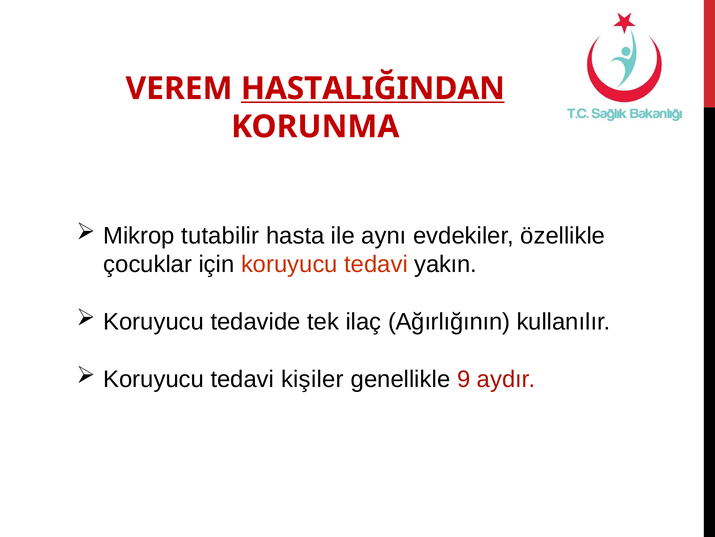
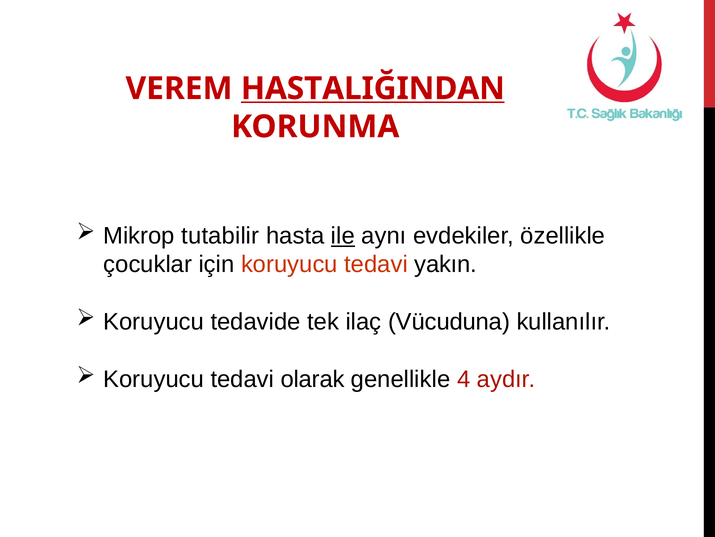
ile underline: none -> present (343, 236)
Ağırlığının: Ağırlığının -> Vücuduna (449, 321)
kişiler: kişiler -> olarak (313, 379)
9: 9 -> 4 (464, 379)
